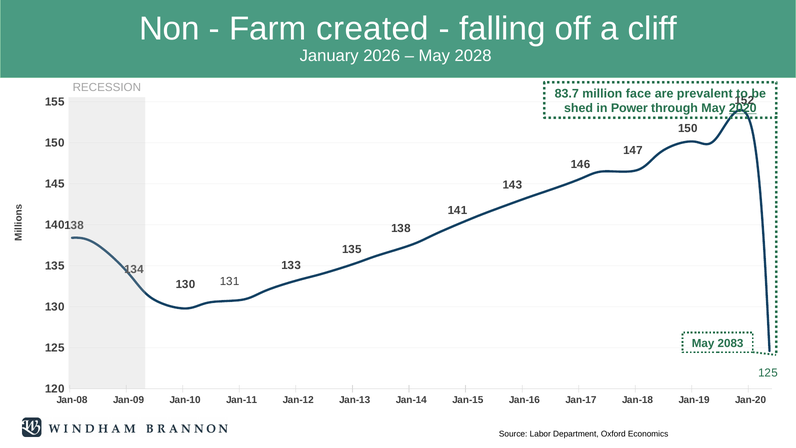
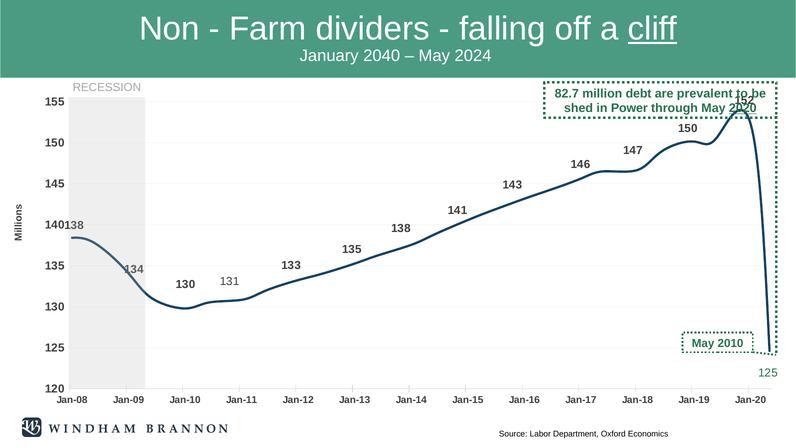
created: created -> dividers (373, 29)
cliff underline: none -> present (652, 29)
2026: 2026 -> 2040 (382, 56)
2028: 2028 -> 2024 (473, 56)
83.7: 83.7 -> 82.7 (567, 93)
face: face -> debt (639, 93)
2083: 2083 -> 2010 (731, 343)
